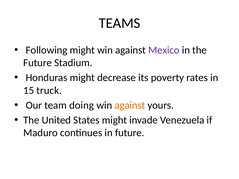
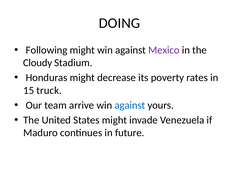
TEAMS: TEAMS -> DOING (119, 23)
Future: Future -> Cloudy (38, 63)
doing: doing -> arrive (82, 105)
against colour: orange -> blue (130, 105)
